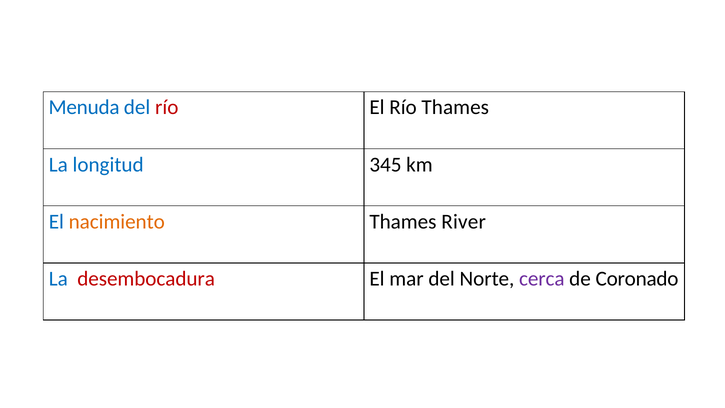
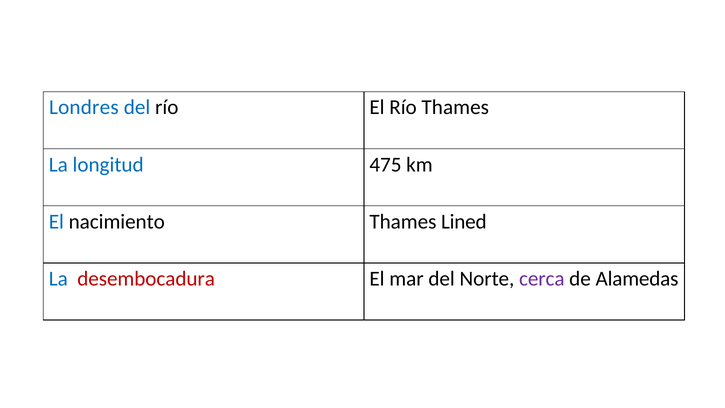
Menuda: Menuda -> Londres (84, 107)
río colour: red -> black (167, 107)
345: 345 -> 475 (385, 164)
nacimiento colour: orange -> black (117, 222)
River: River -> Lined (464, 222)
Coronado: Coronado -> Alamedas (637, 279)
